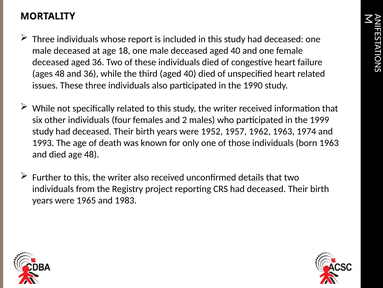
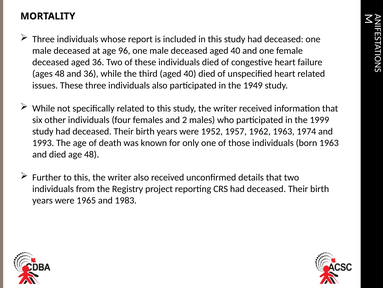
18: 18 -> 96 (124, 51)
1990: 1990 -> 1949 (253, 85)
